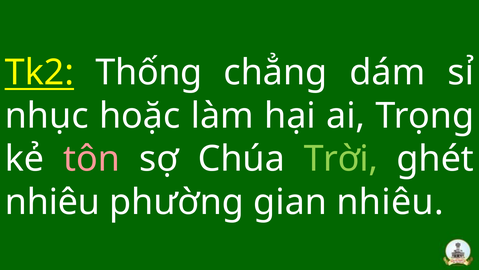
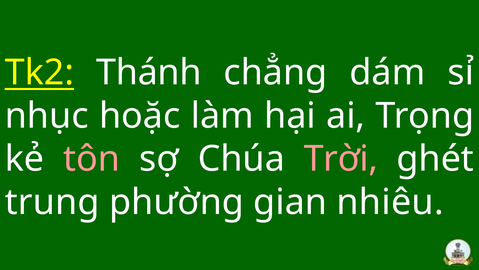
Thống: Thống -> Thánh (149, 73)
Trời colour: light green -> pink (341, 159)
nhiêu: nhiêu -> trung (52, 202)
